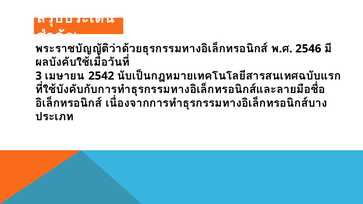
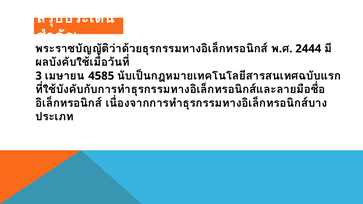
2546: 2546 -> 2444 (308, 49)
2542: 2542 -> 4585 (101, 76)
